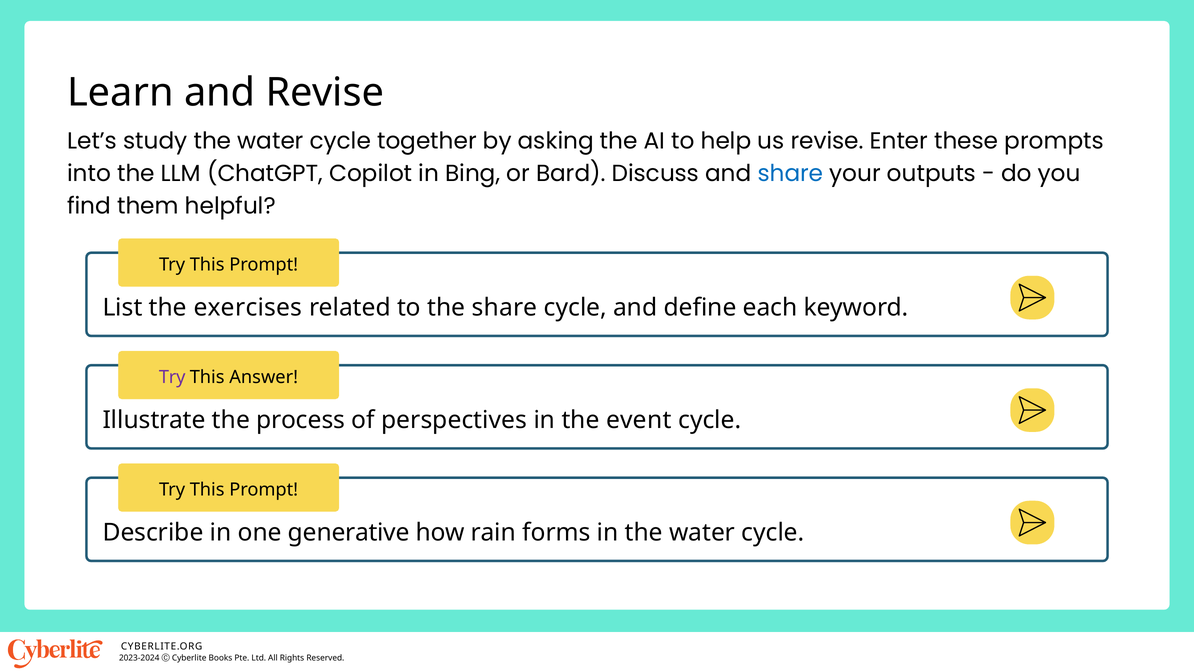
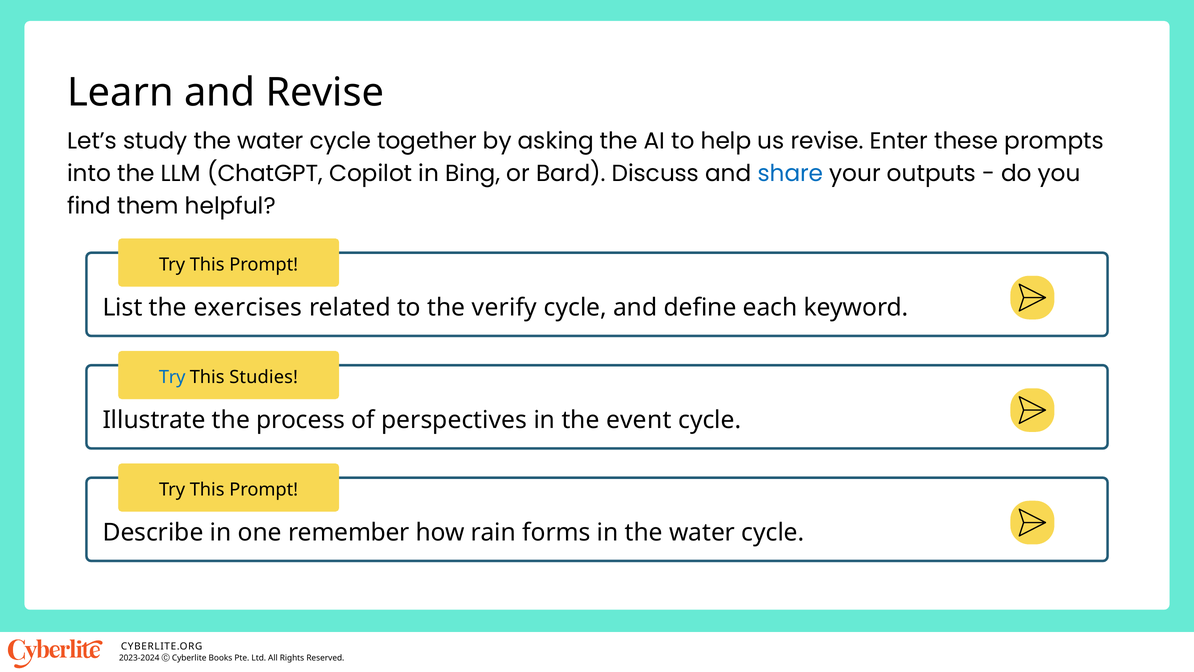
the share: share -> verify (504, 307)
Try colour: purple -> blue (172, 377)
Answer: Answer -> Studies (264, 377)
generative: generative -> remember (349, 532)
